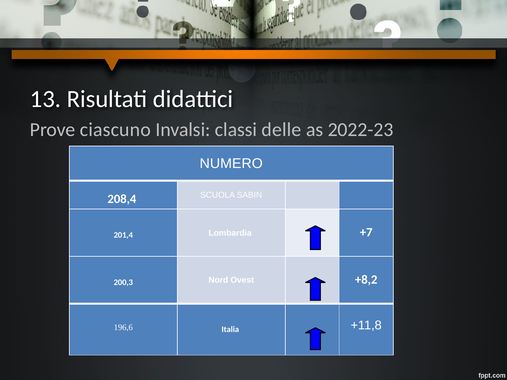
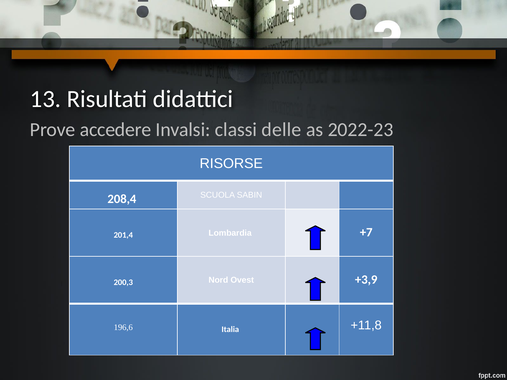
ciascuno: ciascuno -> accedere (116, 130)
NUMERO: NUMERO -> RISORSE (231, 164)
+8,2: +8,2 -> +3,9 (366, 280)
